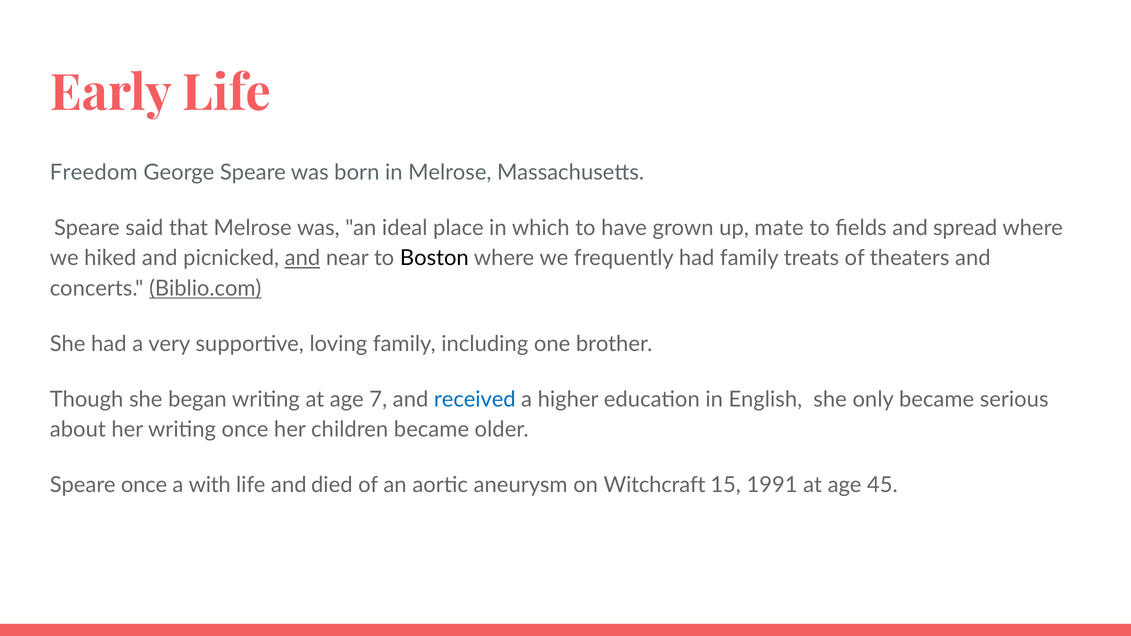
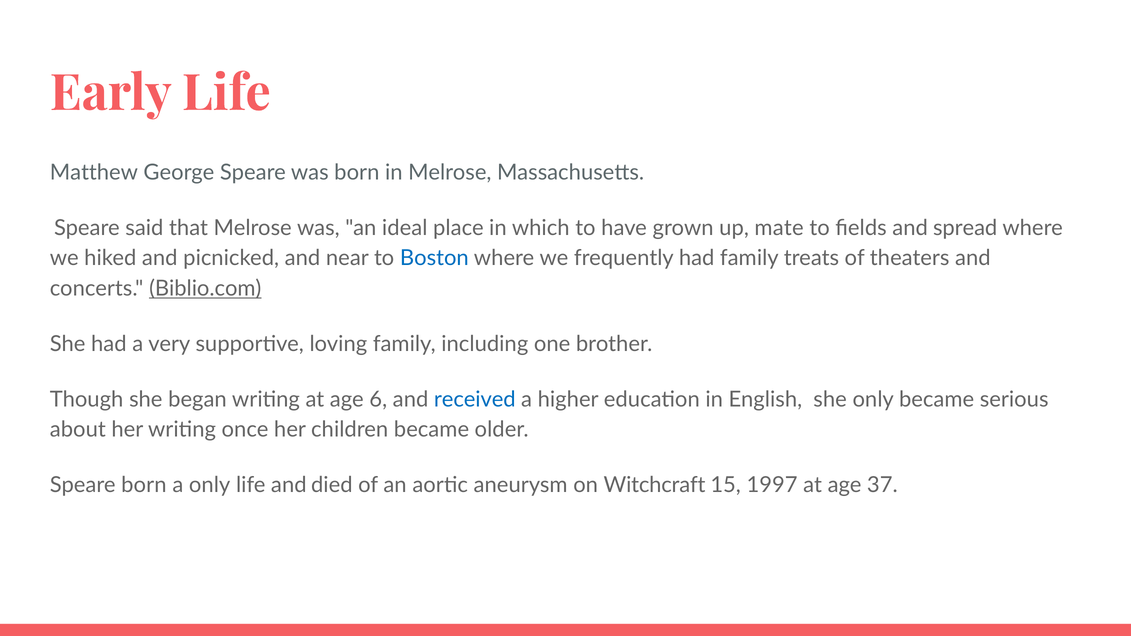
Freedom: Freedom -> Matthew (94, 172)
and underline: present -> none (302, 258)
Boston colour: black -> blue (434, 258)
7: 7 -> 6 (378, 399)
Speare once: once -> born (144, 485)
a with: with -> only (210, 485)
1991: 1991 -> 1997 (772, 485)
45: 45 -> 37 (882, 485)
